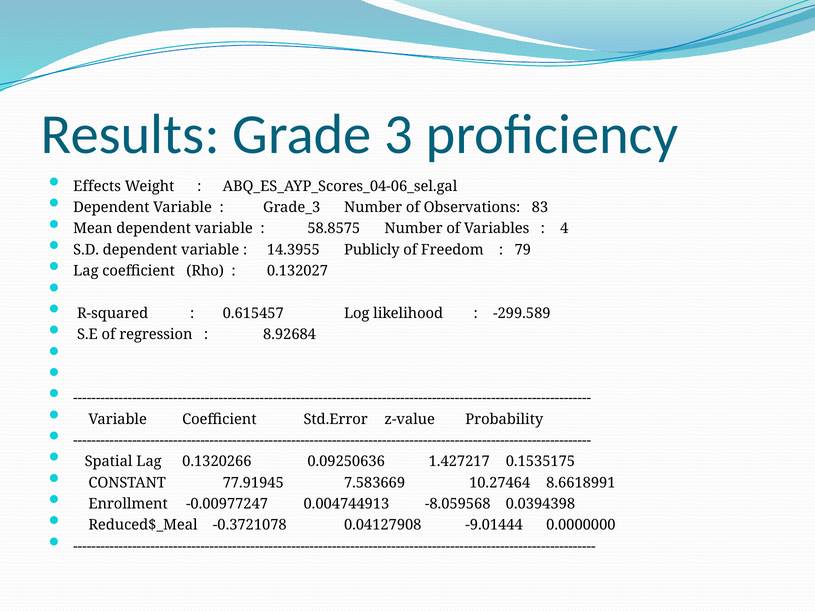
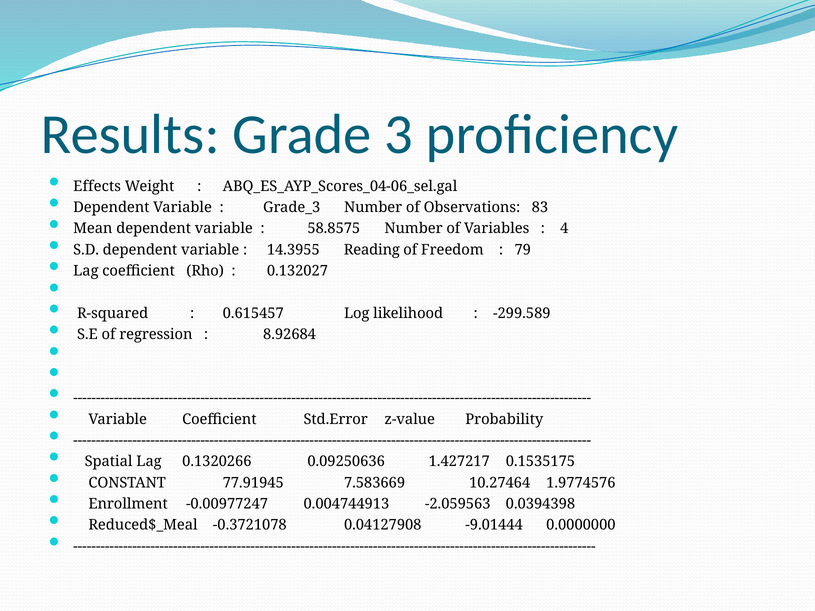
Publicly: Publicly -> Reading (372, 250)
8.6618991: 8.6618991 -> 1.9774576 (581, 483)
-8.059568: -8.059568 -> -2.059563 (458, 504)
